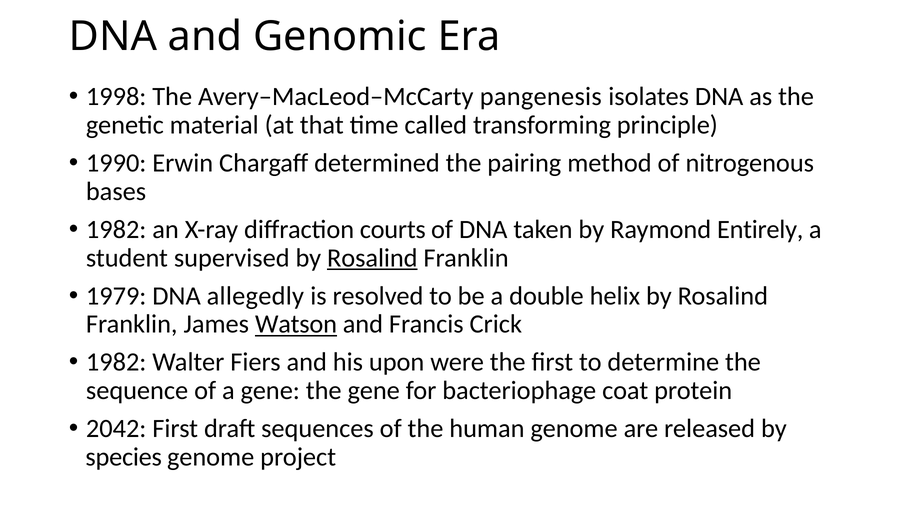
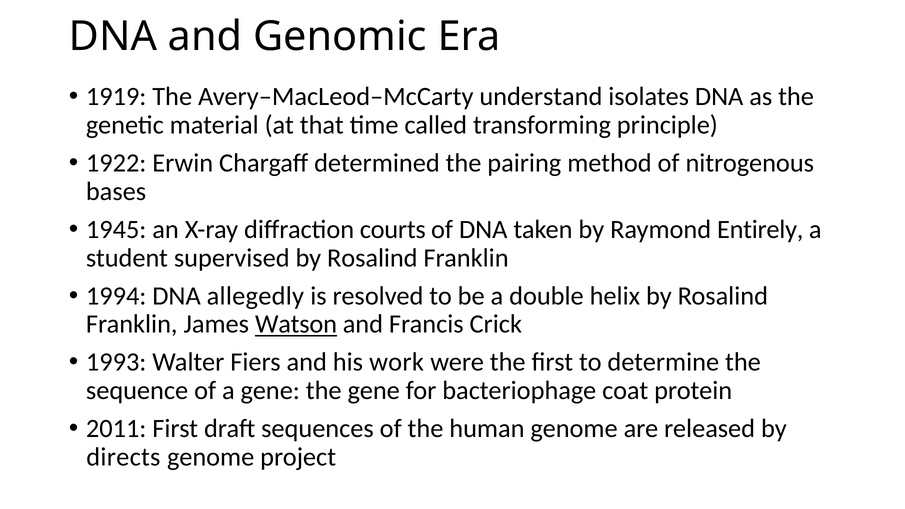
1998: 1998 -> 1919 (116, 97)
pangenesis: pangenesis -> understand (541, 97)
1990: 1990 -> 1922 (116, 163)
1982: 1982 -> 1945 (116, 229)
Rosalind underline: present -> none (372, 258)
1979: 1979 -> 1994 (116, 296)
1982: 1982 -> 1993 (116, 362)
upon: upon -> work (396, 362)
2042: 2042 -> 2011 (116, 429)
species: species -> directs (123, 457)
